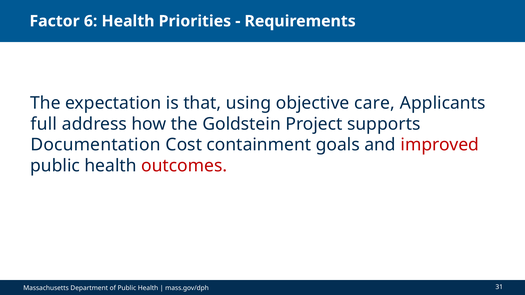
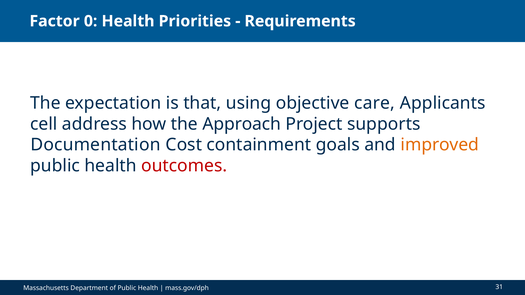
6: 6 -> 0 (91, 21)
full: full -> cell (44, 124)
Goldstein: Goldstein -> Approach (242, 124)
improved colour: red -> orange (440, 145)
